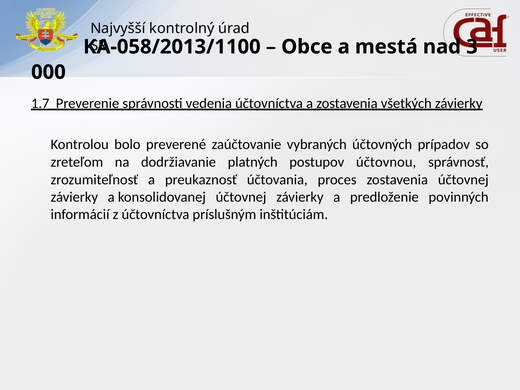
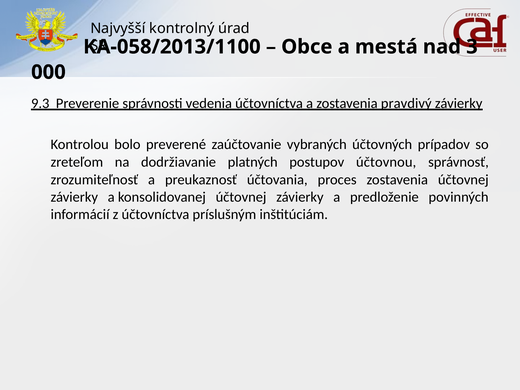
1.7: 1.7 -> 9.3 (40, 103)
všetkých: všetkých -> pravdivý (406, 103)
